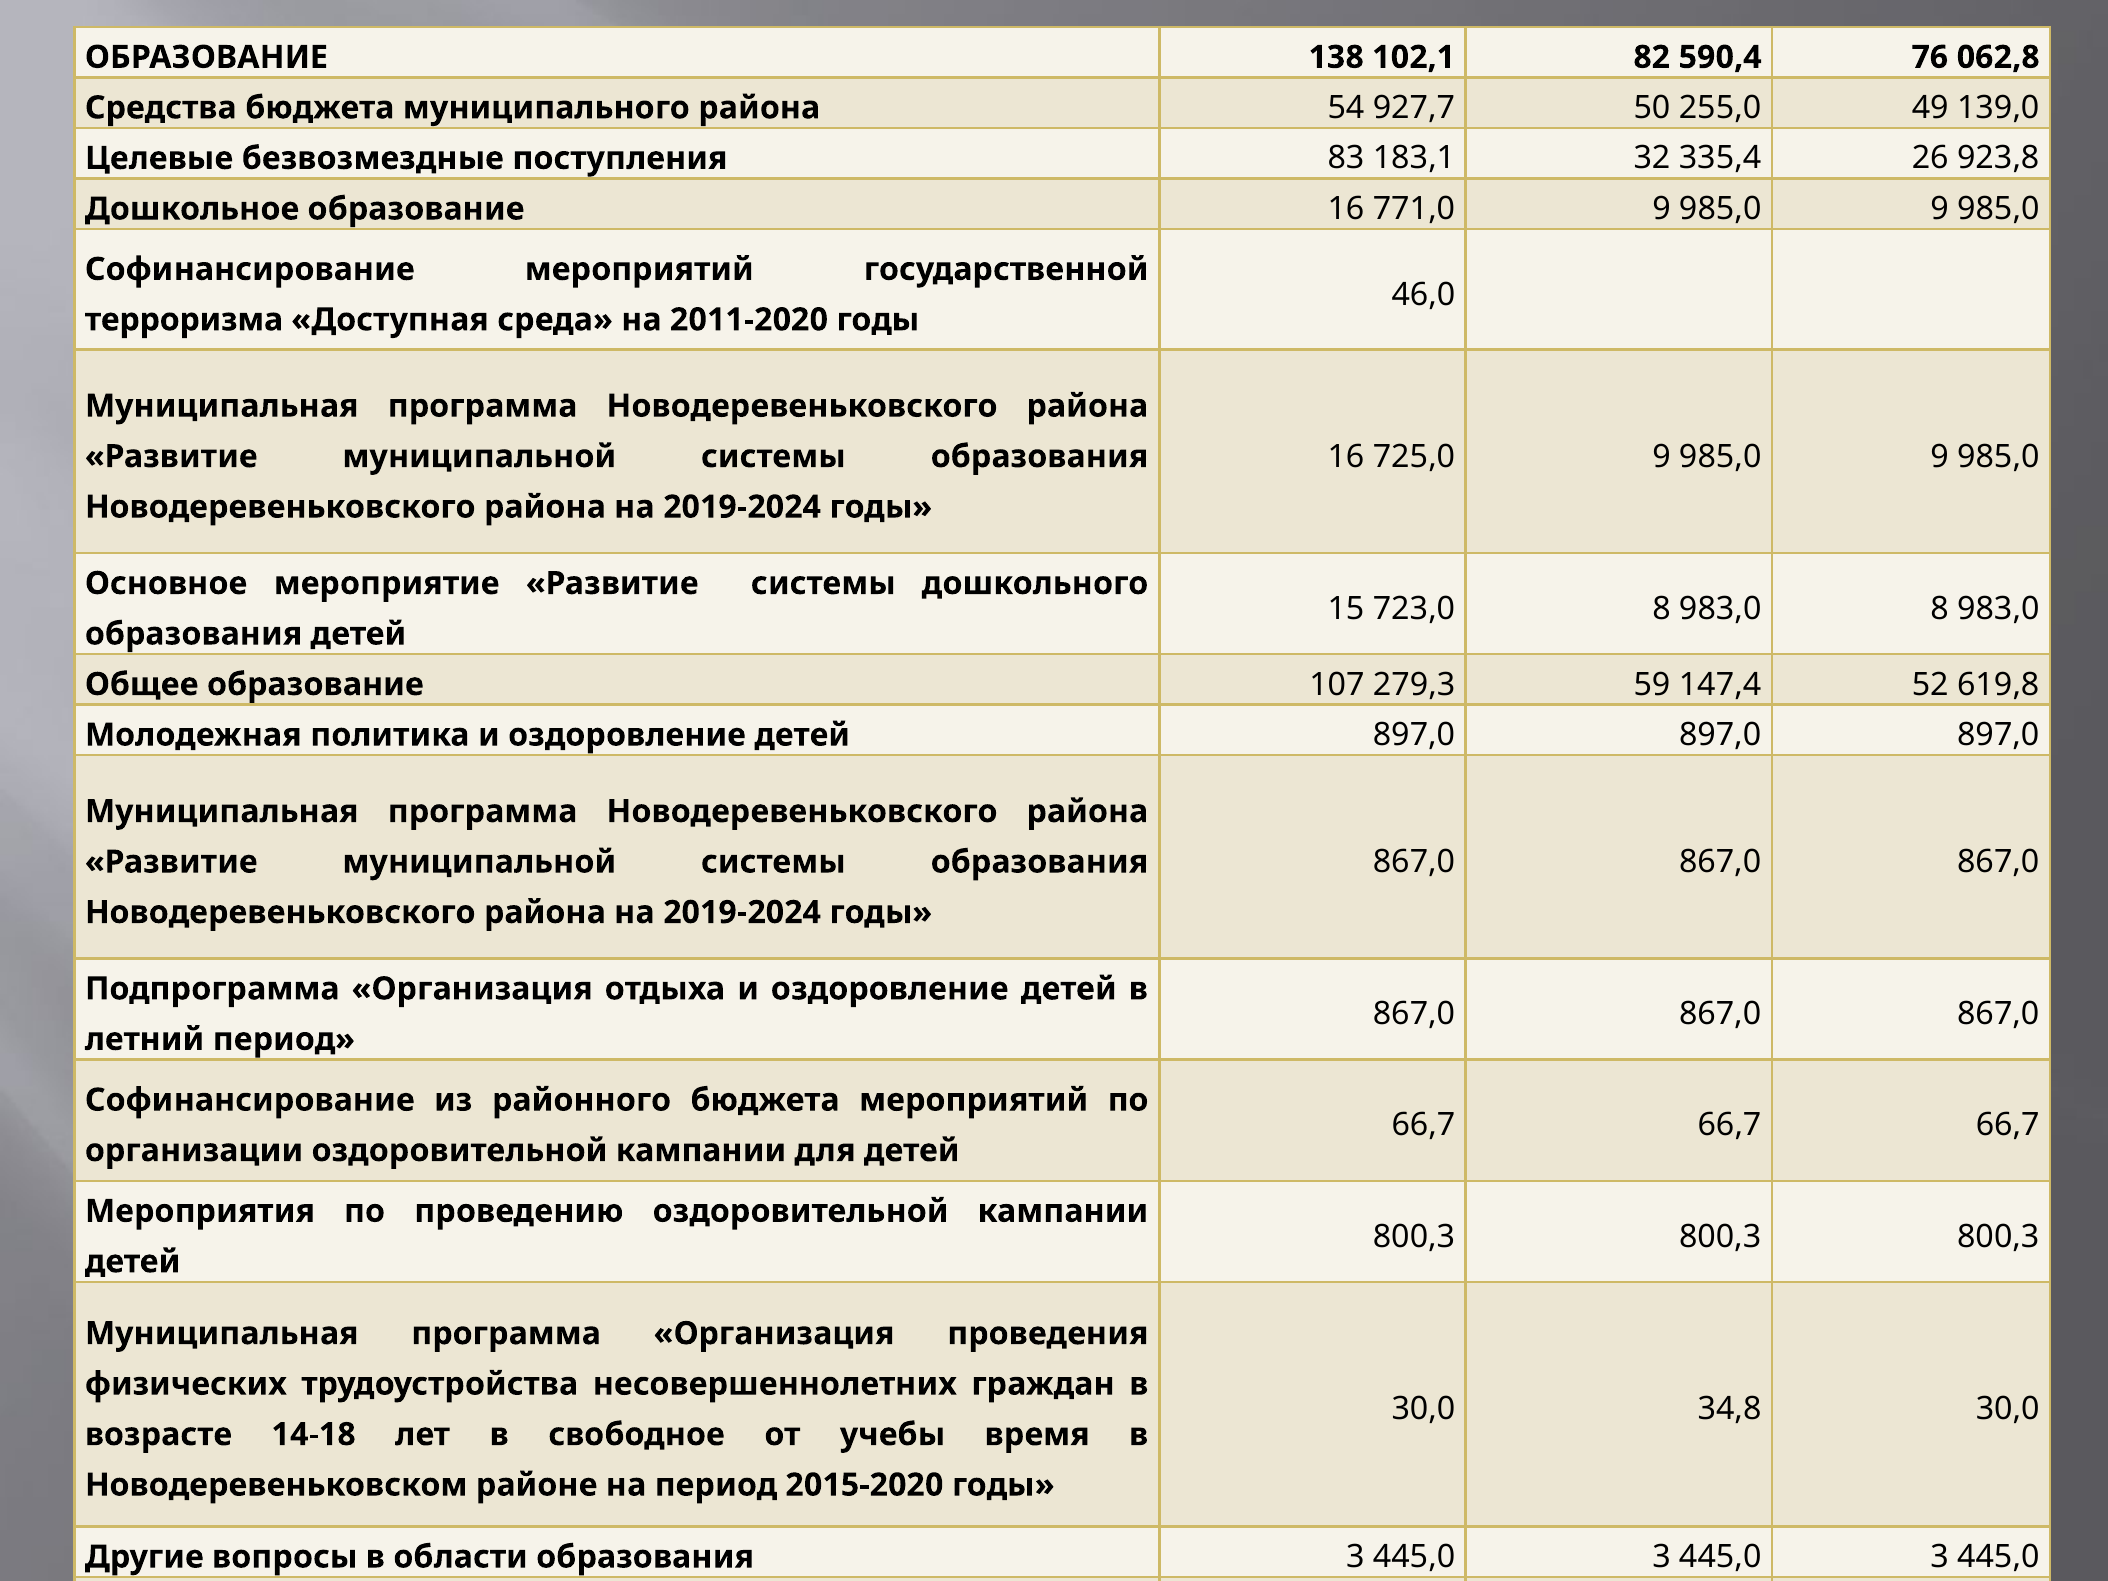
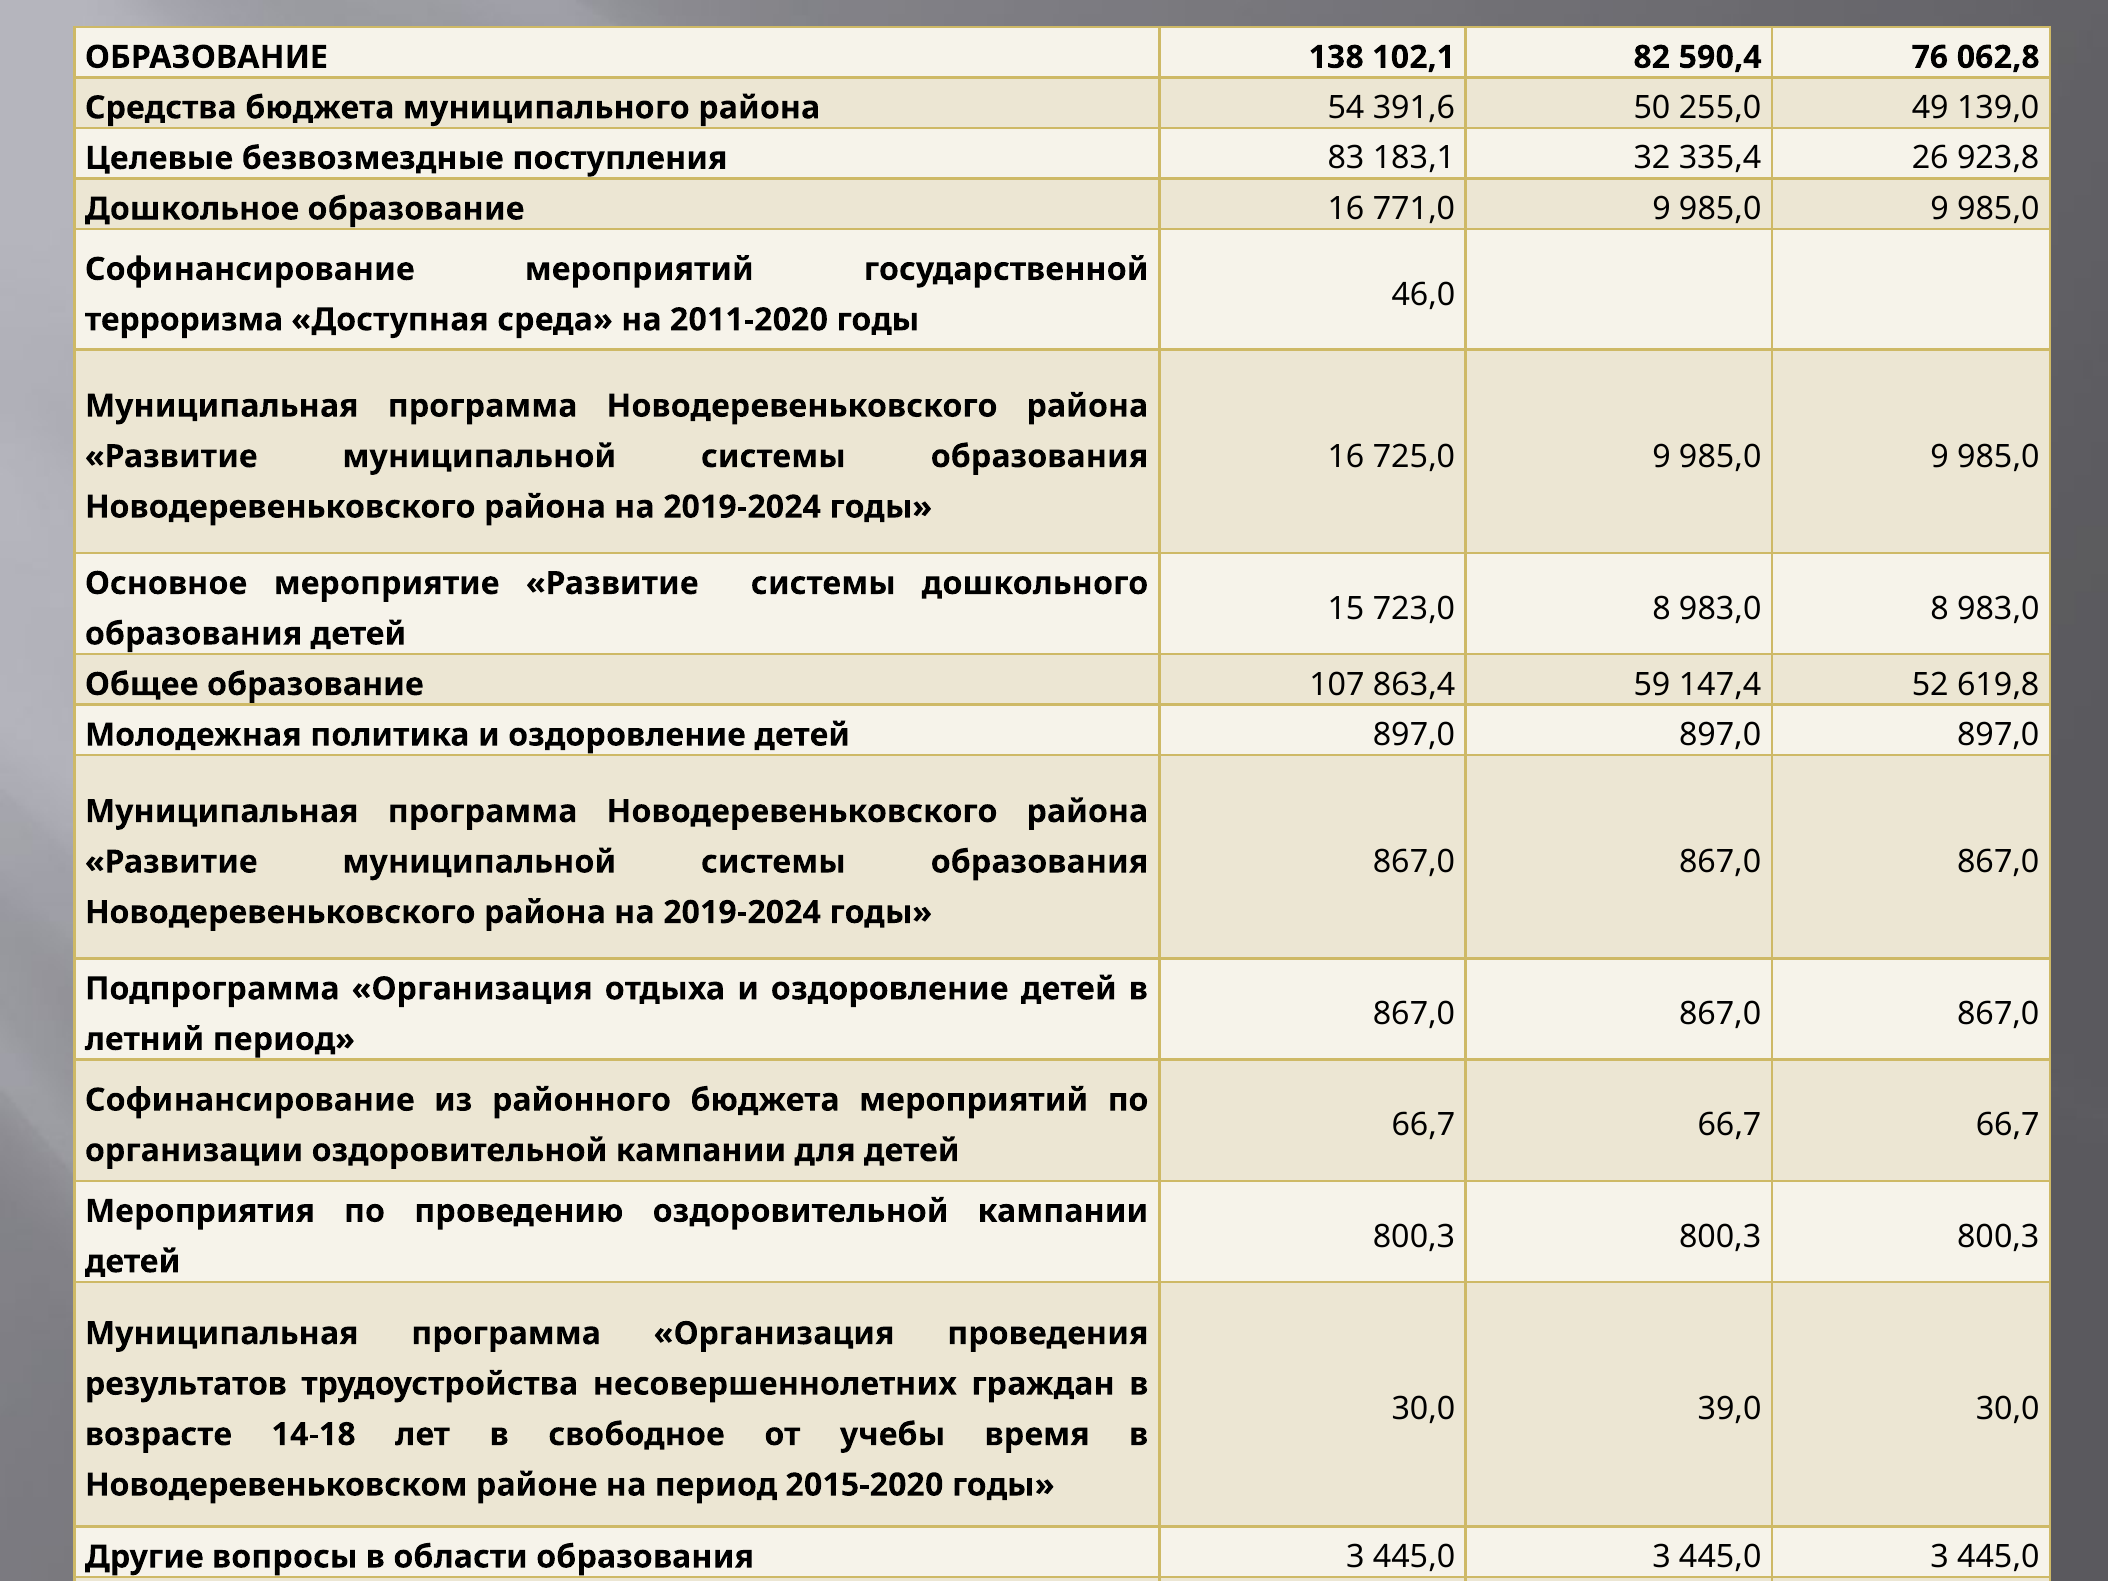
927,7: 927,7 -> 391,6 (1414, 108)
279,3: 279,3 -> 863,4 (1414, 684)
физических: физических -> результатов (186, 1384)
34,8: 34,8 -> 39,0 (1730, 1409)
